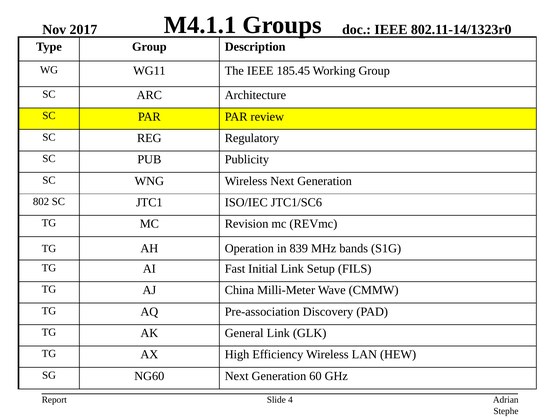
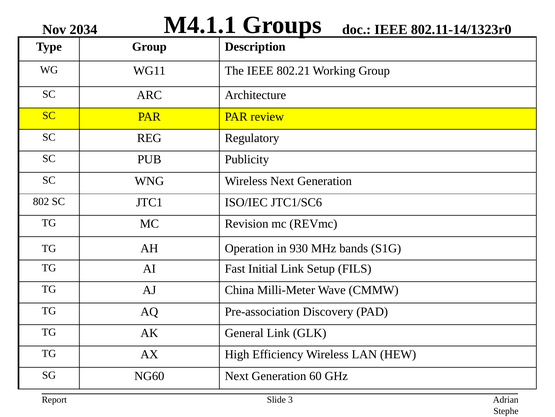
2017: 2017 -> 2034 (83, 30)
185.45: 185.45 -> 802.21 (293, 71)
839: 839 -> 930 (299, 248)
4: 4 -> 3 (290, 399)
